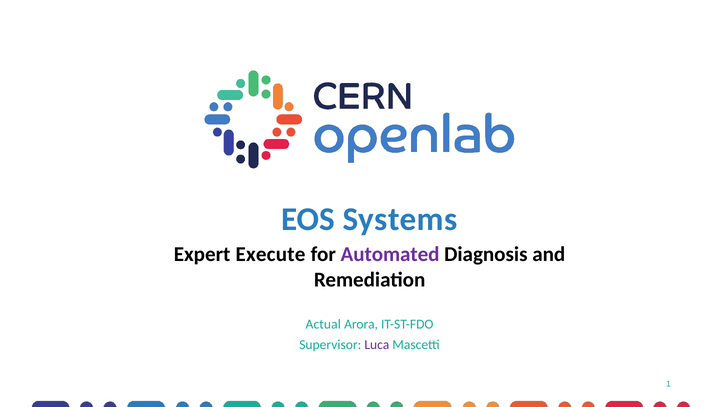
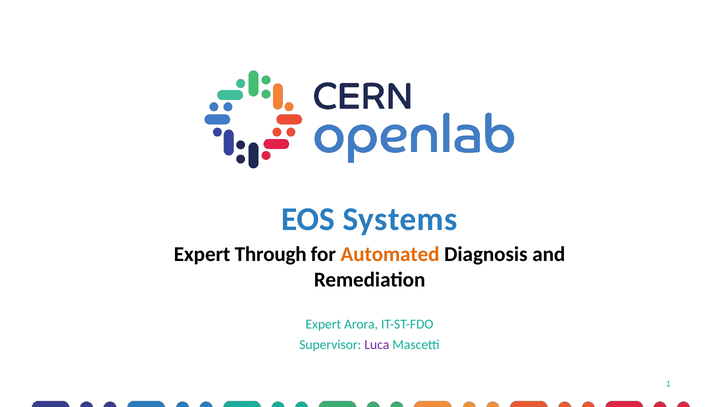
Execute: Execute -> Through (271, 254)
Automated colour: purple -> orange (390, 254)
Actual: Actual -> Expert (323, 324)
